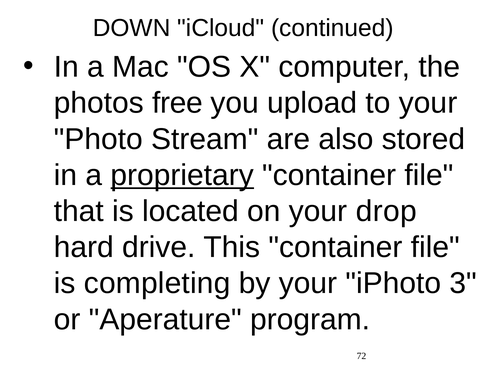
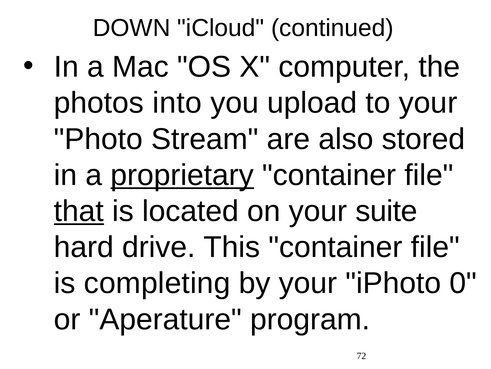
free: free -> into (177, 103)
that underline: none -> present (79, 211)
drop: drop -> suite (387, 211)
3: 3 -> 0 (463, 283)
